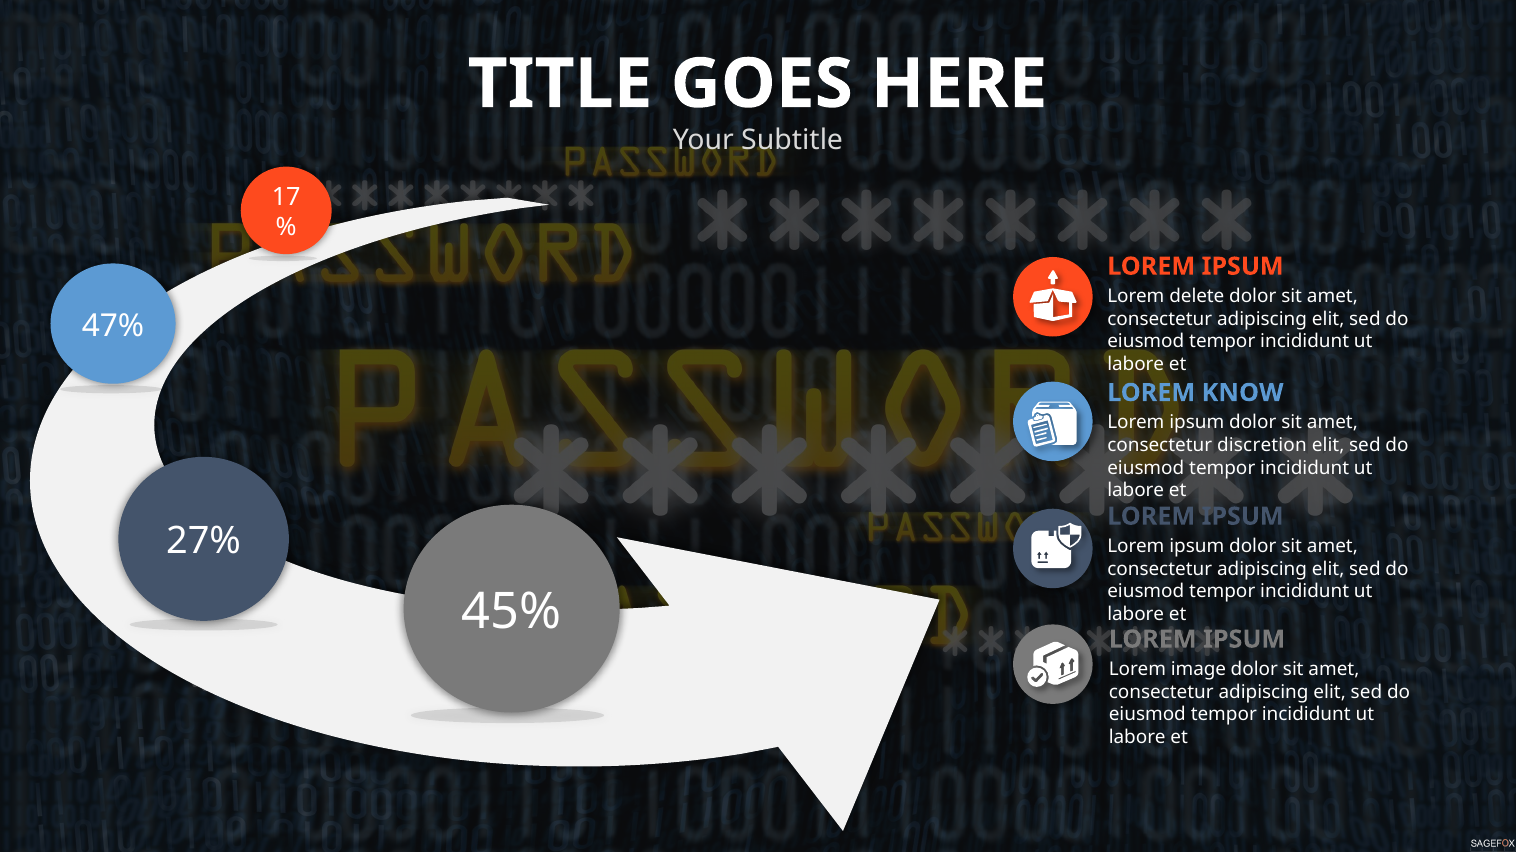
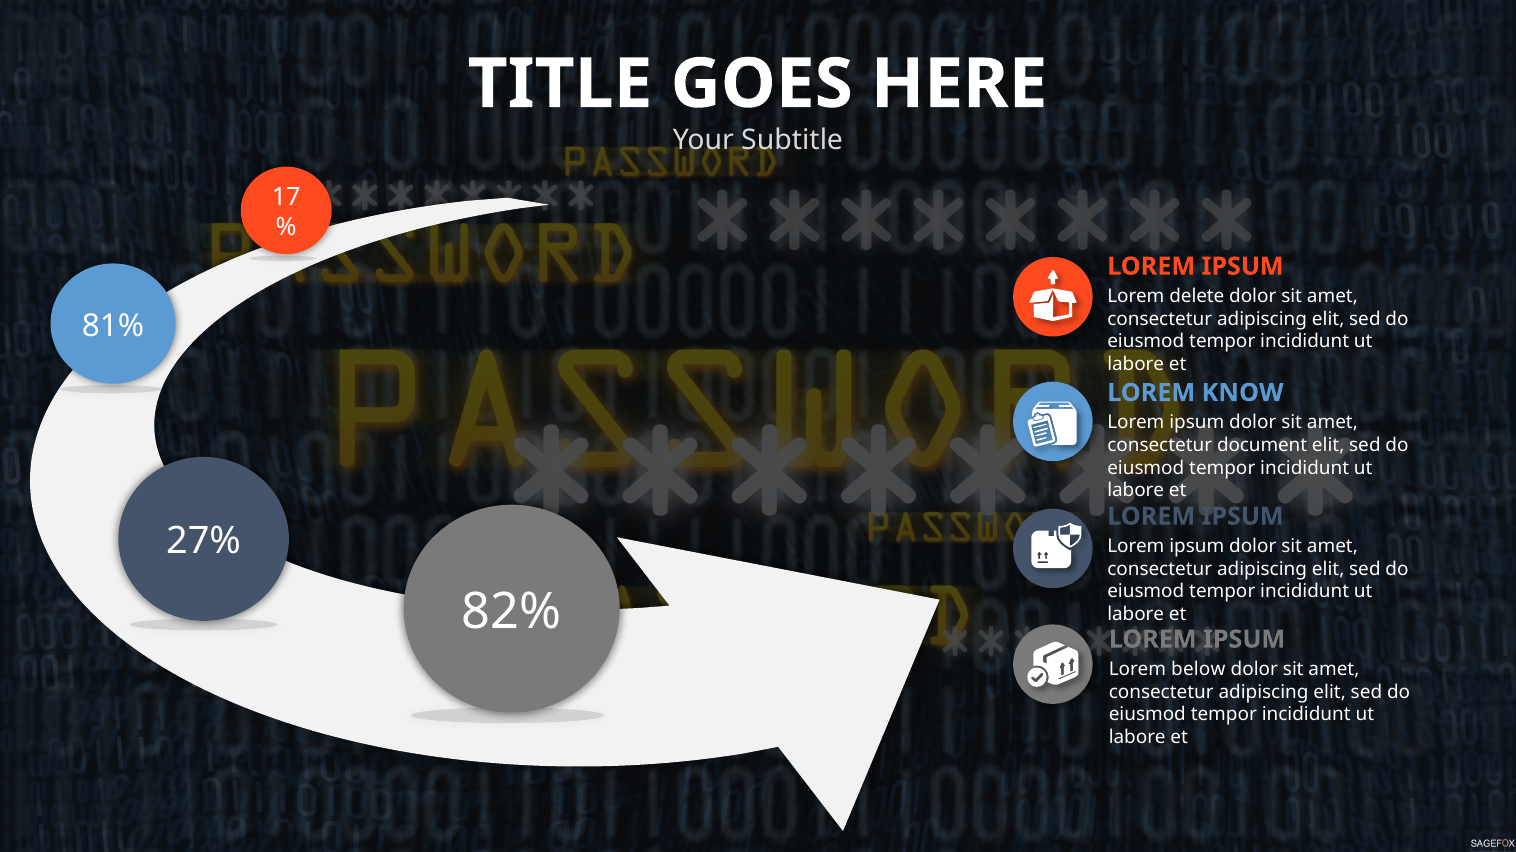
47%: 47% -> 81% (113, 326)
discretion: discretion -> document (1262, 446)
45%: 45% -> 82% (512, 613)
image: image -> below (1198, 670)
